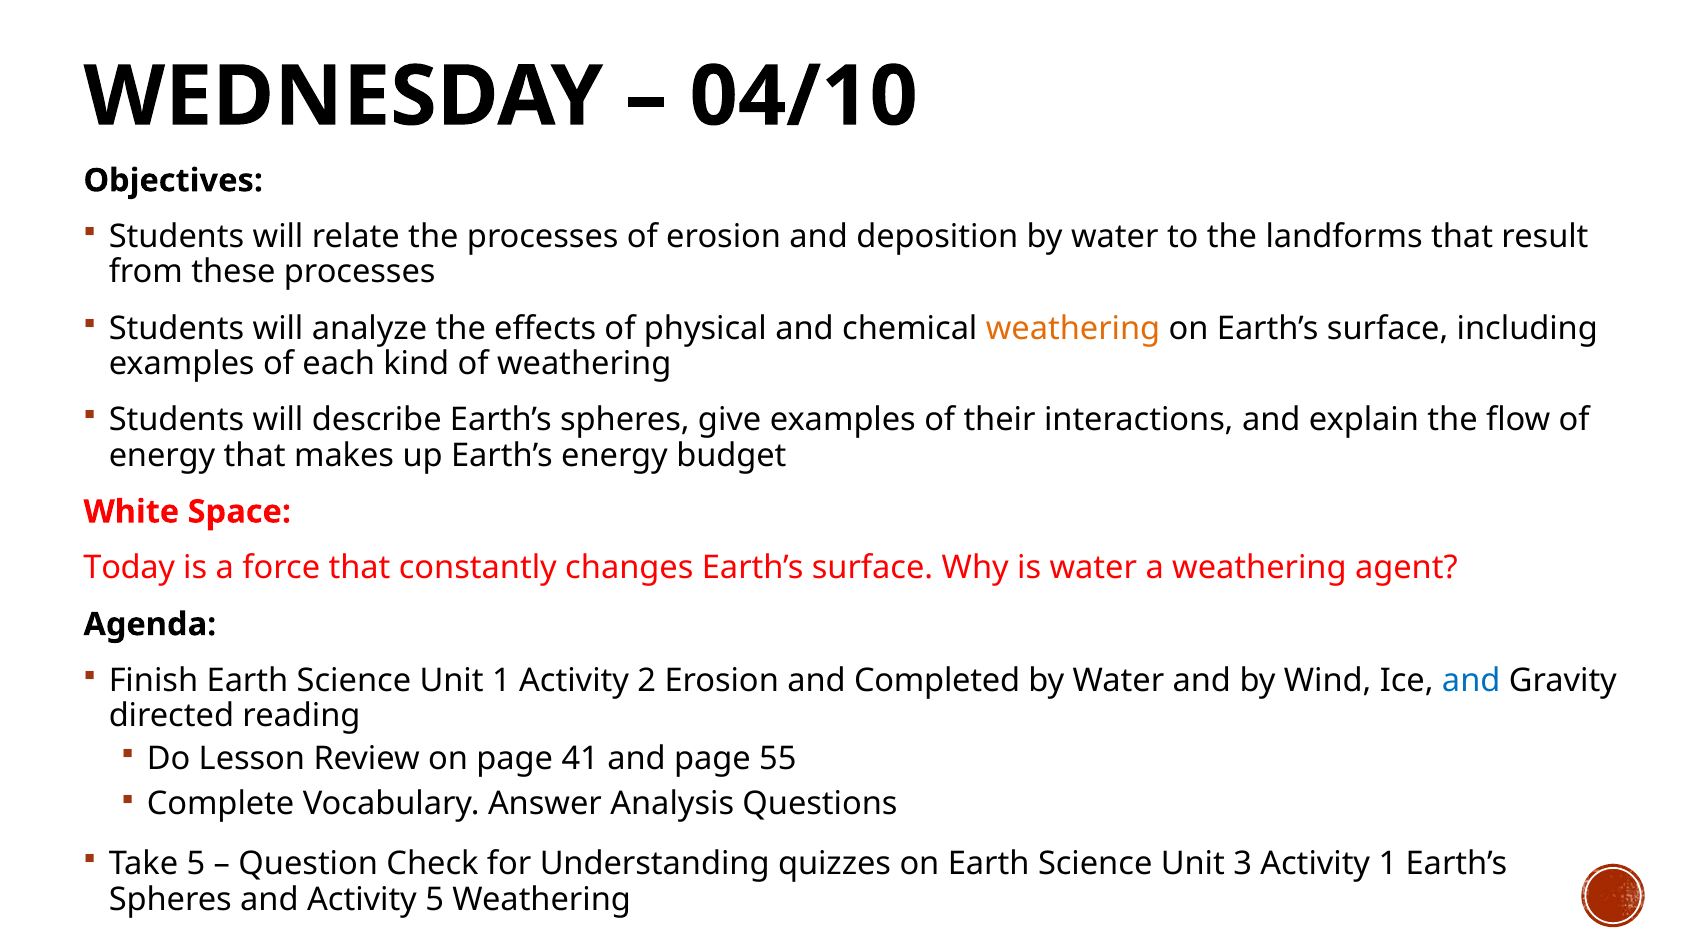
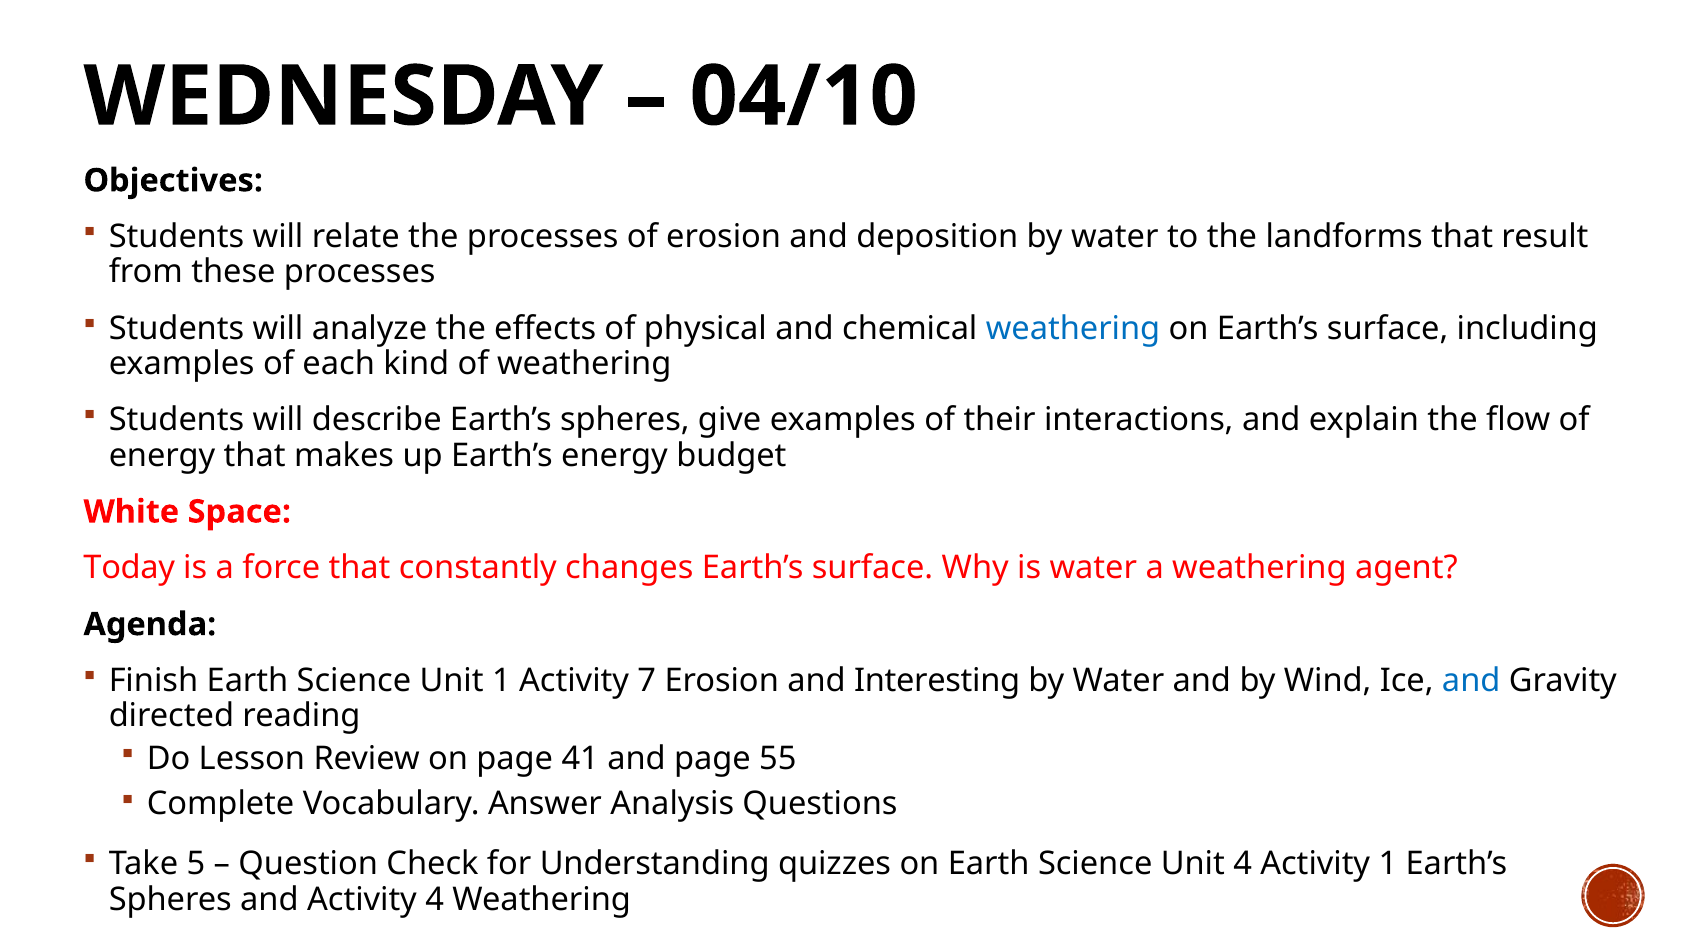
weathering colour: orange -> blue (1073, 329)
2: 2 -> 7 (647, 681)
Completed: Completed -> Interesting (937, 681)
Unit 3: 3 -> 4 (1243, 864)
Activity 5: 5 -> 4 (435, 900)
